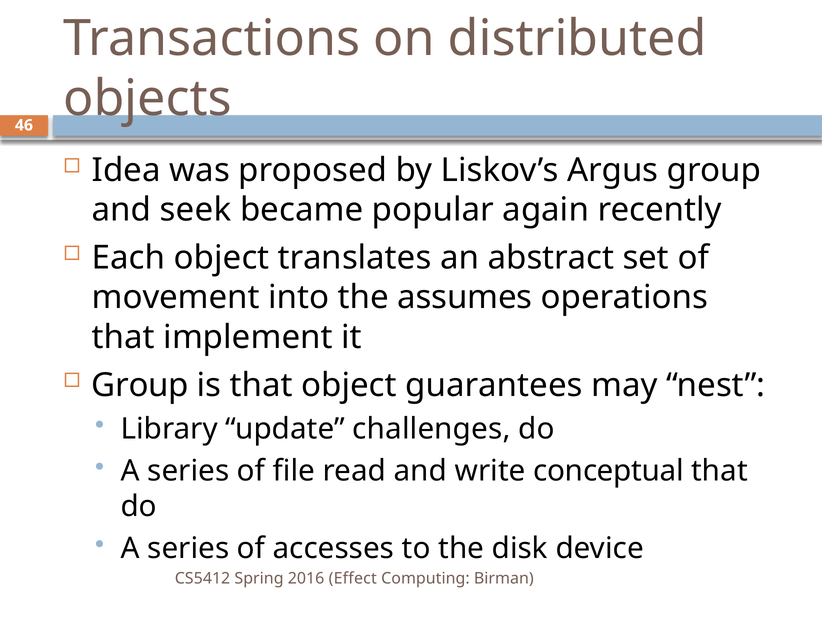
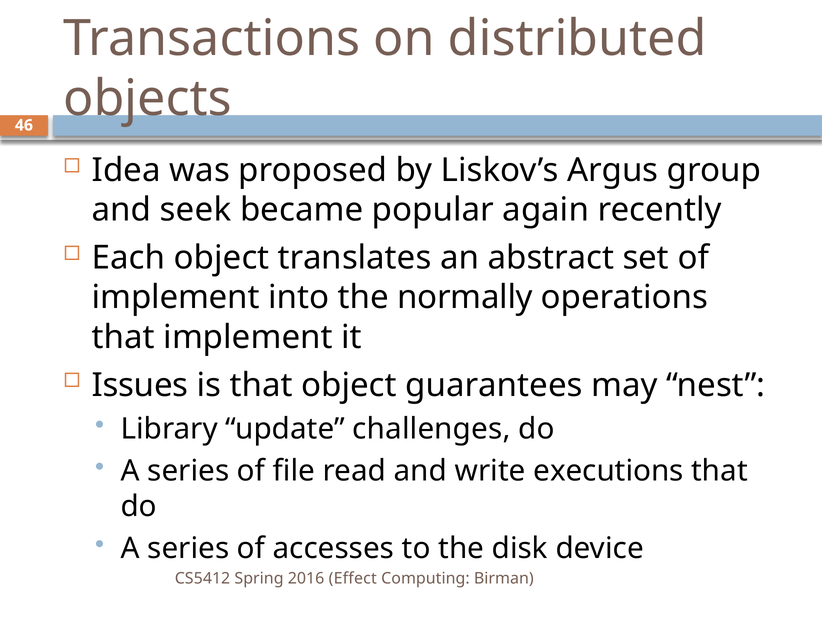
movement: movement -> implement (176, 297)
assumes: assumes -> normally (465, 297)
Group: Group -> Issues (140, 385)
conceptual: conceptual -> executions (608, 470)
